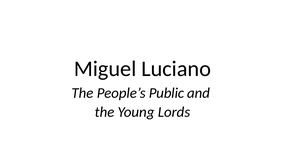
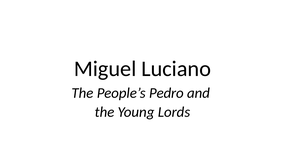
Public: Public -> Pedro (166, 93)
